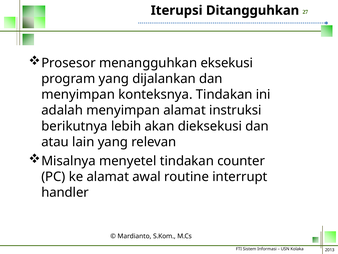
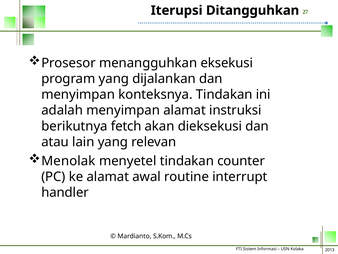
lebih: lebih -> fetch (126, 126)
Misalnya: Misalnya -> Menolak (68, 161)
